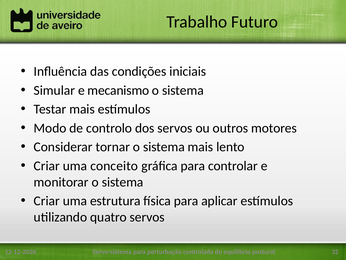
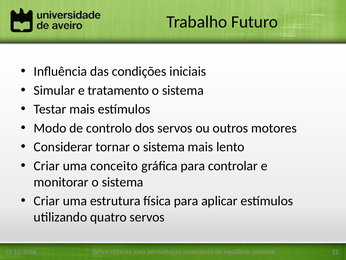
mecanismo: mecanismo -> tratamento (118, 90)
